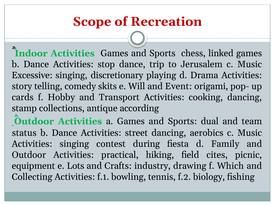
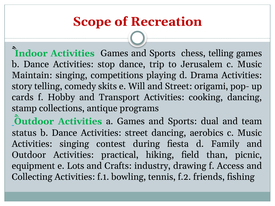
chess linked: linked -> telling (221, 53)
Excessive: Excessive -> Maintain (32, 75)
discretionary: discretionary -> competitions (117, 75)
and Event: Event -> Street (178, 86)
according: according -> programs (139, 108)
cites: cites -> than (217, 155)
Which: Which -> Access (230, 166)
biology: biology -> friends (209, 177)
